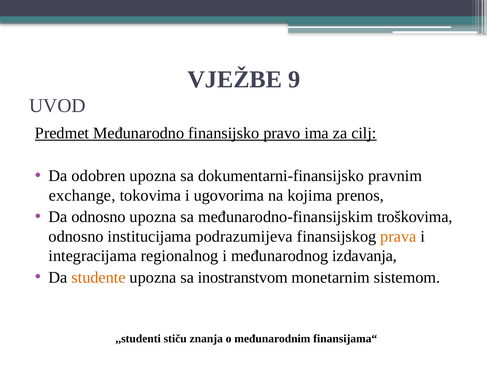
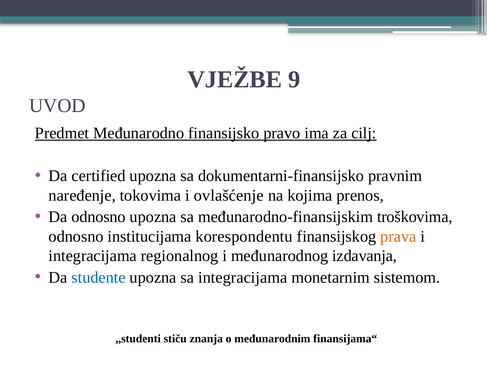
odobren: odobren -> certified (99, 176)
exchange: exchange -> naređenje (82, 196)
ugovorima: ugovorima -> ovlašćenje (229, 196)
podrazumijeva: podrazumijeva -> korespondentu (244, 237)
studente colour: orange -> blue (99, 278)
sa inostranstvom: inostranstvom -> integracijama (243, 278)
